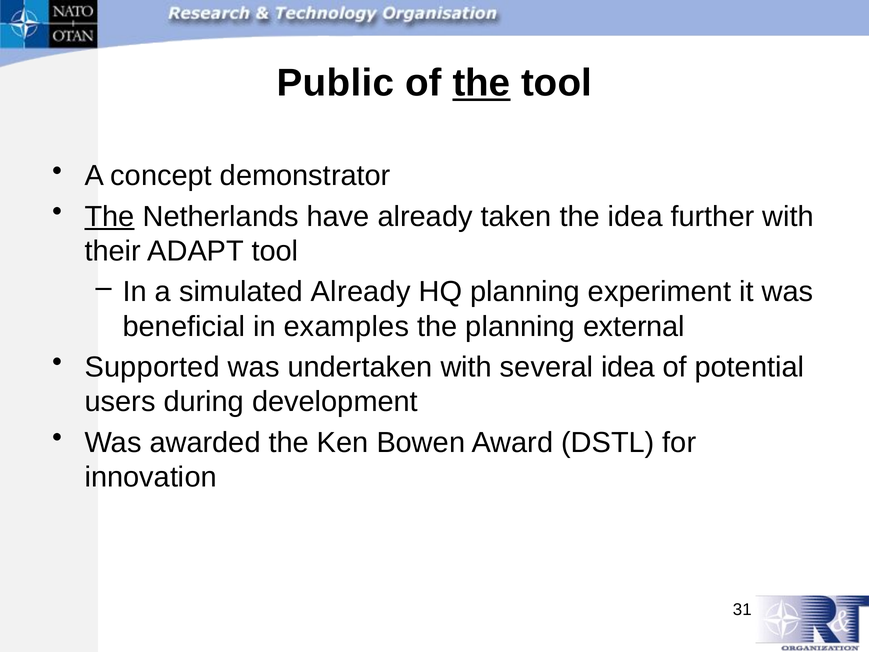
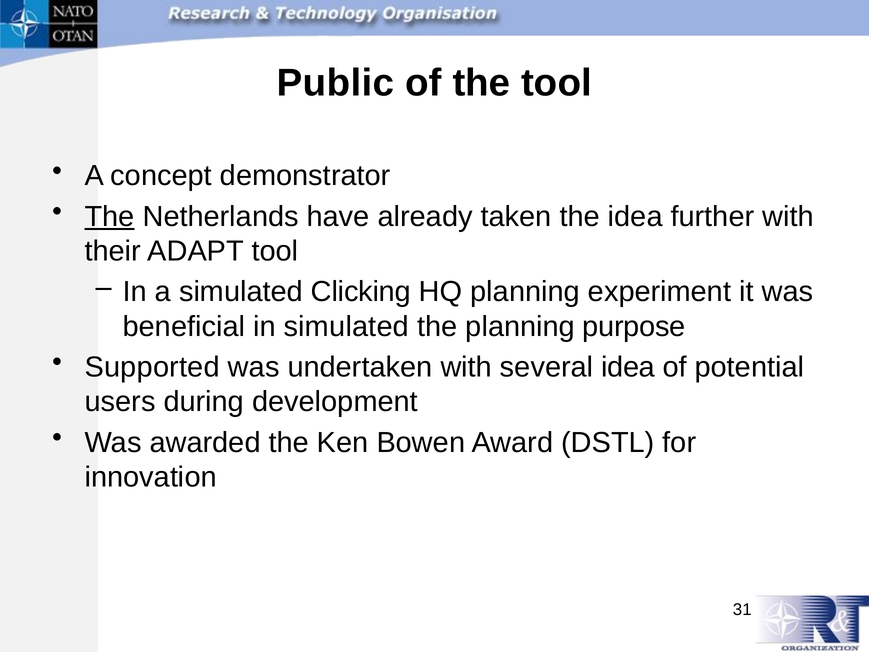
the underline: present -> none (481, 83)
simulated Already: Already -> Clicking (361, 292)
in examples: examples -> simulated (346, 326)
external: external -> purpose (634, 326)
